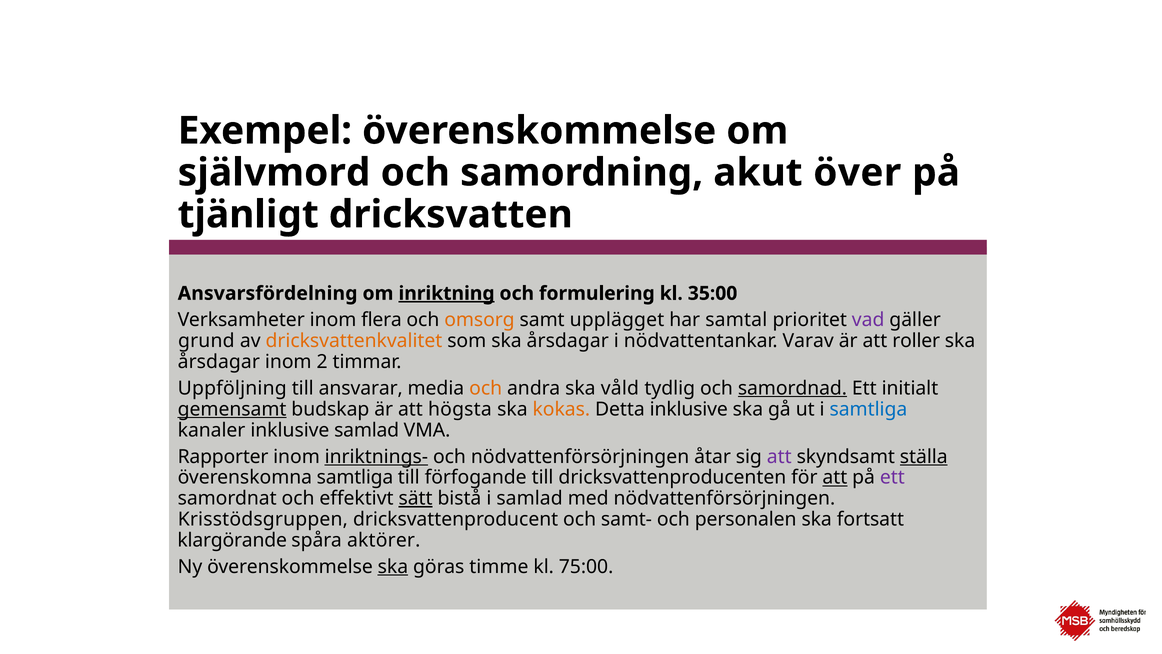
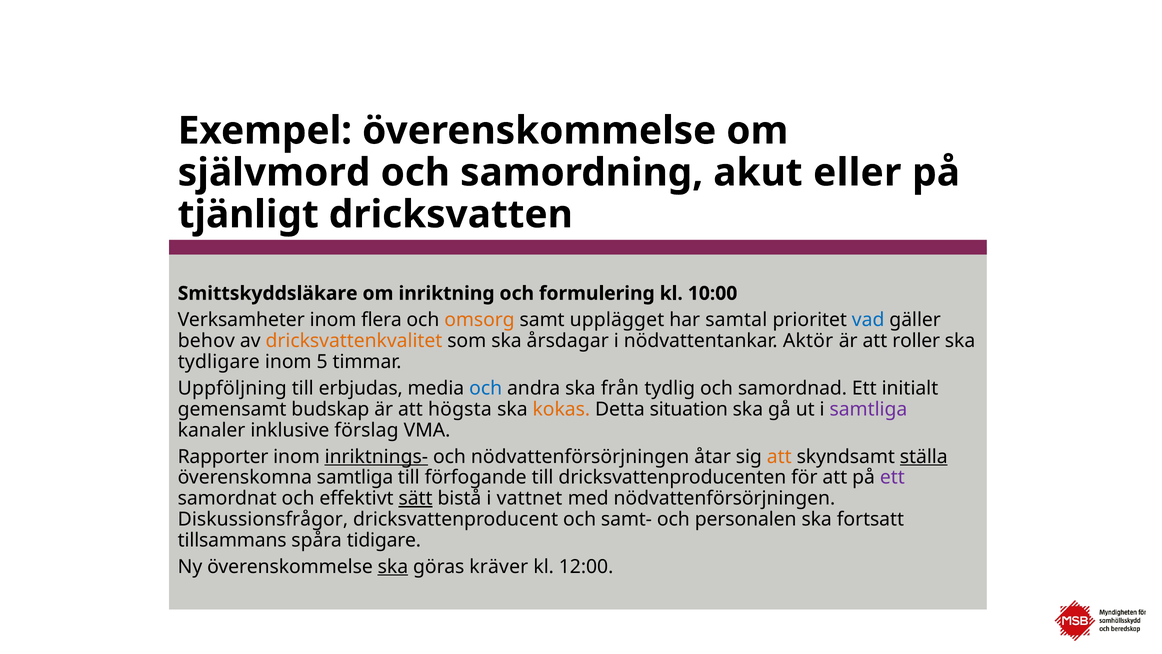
över: över -> eller (857, 173)
Ansvarsfördelning: Ansvarsfördelning -> Smittskyddsläkare (268, 293)
inriktning underline: present -> none (447, 293)
35:00: 35:00 -> 10:00 (713, 293)
vad colour: purple -> blue (868, 320)
grund: grund -> behov (206, 341)
Varav: Varav -> Aktör (808, 341)
årsdagar: årsdagar -> tydligare (219, 362)
2: 2 -> 5 (322, 362)
ansvarar: ansvarar -> erbjudas (361, 388)
och colour: orange -> blue (486, 388)
våld: våld -> från (620, 388)
samordnad underline: present -> none (792, 388)
gemensamt underline: present -> none (232, 409)
Detta inklusive: inklusive -> situation (689, 409)
samtliga colour: blue -> purple (868, 409)
inklusive samlad: samlad -> förslag (366, 430)
att colour: purple -> orange (779, 456)
att underline: present -> none (835, 477)
i samlad: samlad -> vattnet (529, 498)
Krisstödsgruppen: Krisstödsgruppen -> Diskussionsfrågor (263, 519)
klargörande: klargörande -> tillsammans (232, 540)
aktörer: aktörer -> tidigare (384, 540)
timme: timme -> kräver (499, 567)
75:00: 75:00 -> 12:00 (586, 567)
